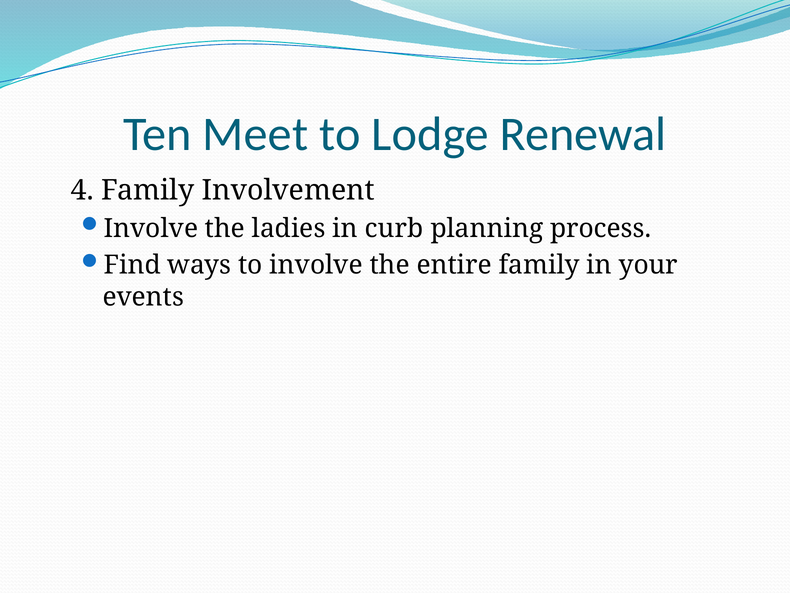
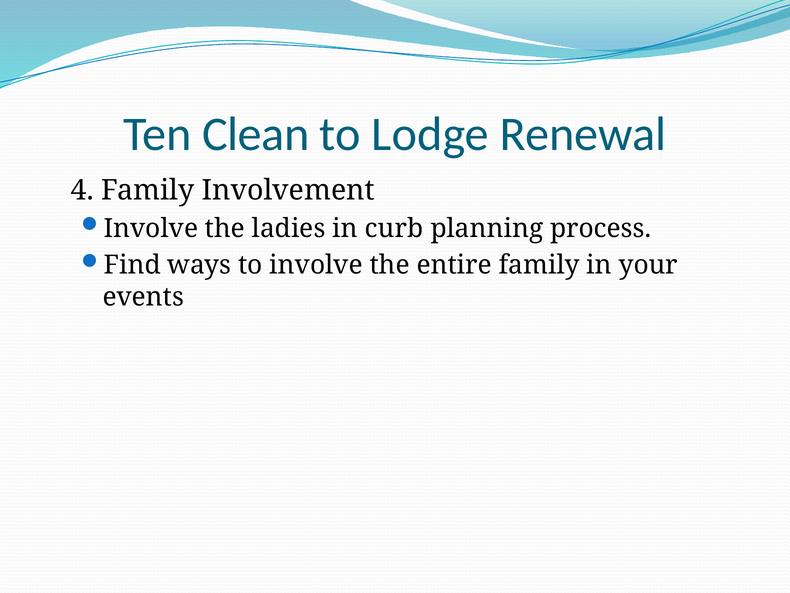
Meet: Meet -> Clean (256, 134)
